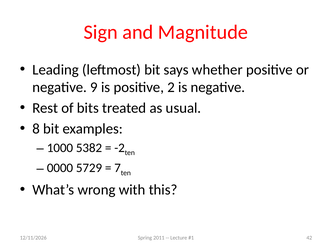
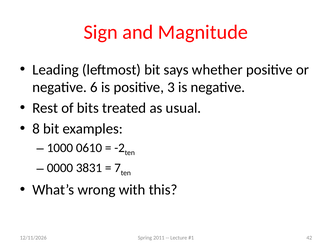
9: 9 -> 6 (94, 87)
2: 2 -> 3 (171, 87)
5382: 5382 -> 0610 (89, 148)
5729: 5729 -> 3831 (89, 168)
